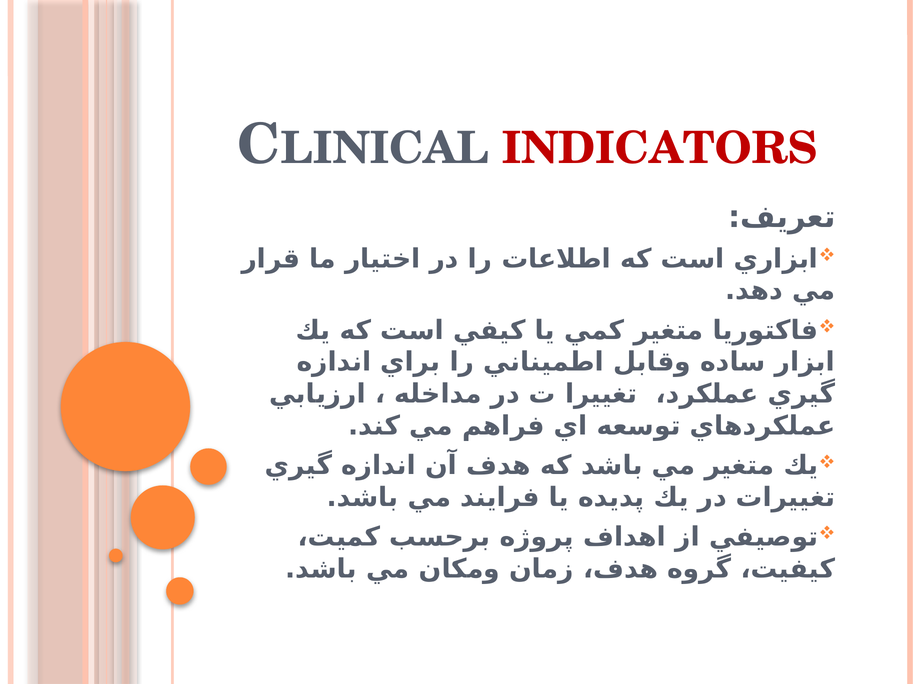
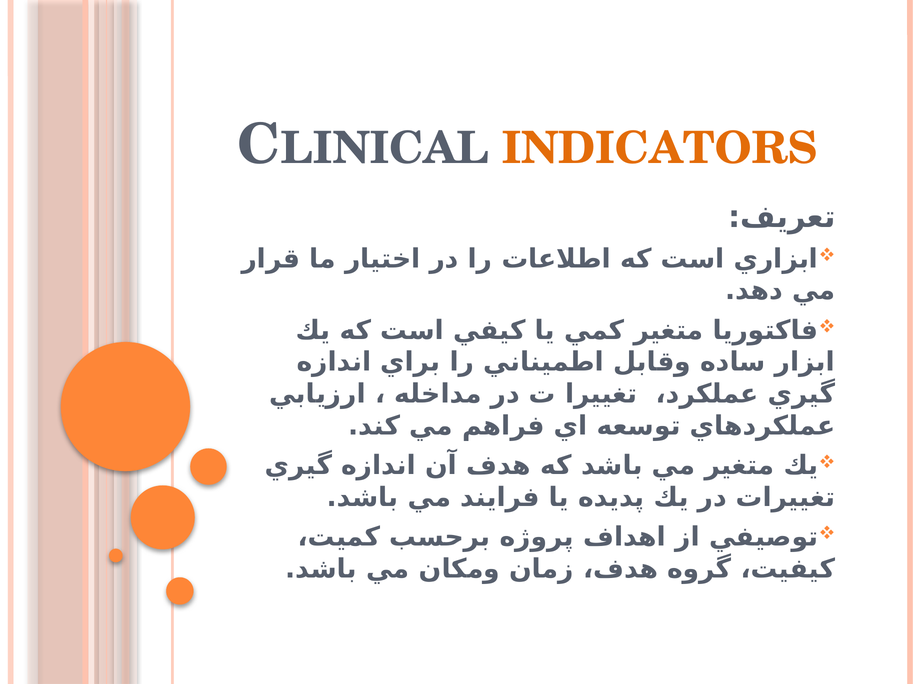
INDICATORS colour: red -> orange (660, 149)
